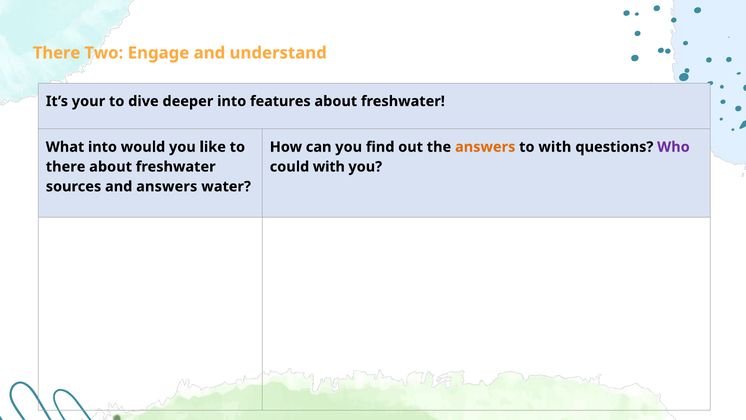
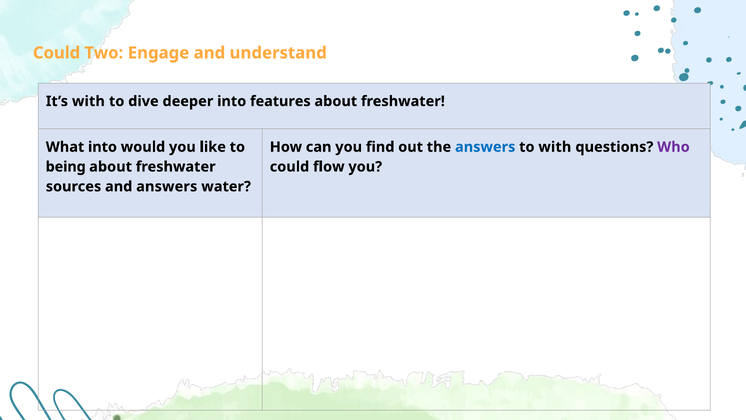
There: There -> Could (57, 53)
It’s your: your -> with (88, 101)
answers colour: orange -> blue (485, 147)
there: there -> being (66, 167)
could with: with -> flow (329, 167)
